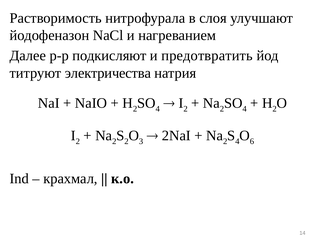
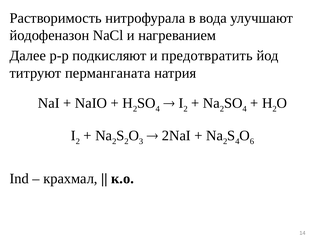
слоя: слоя -> вода (213, 18)
электричества: электричества -> перманганата (108, 73)
